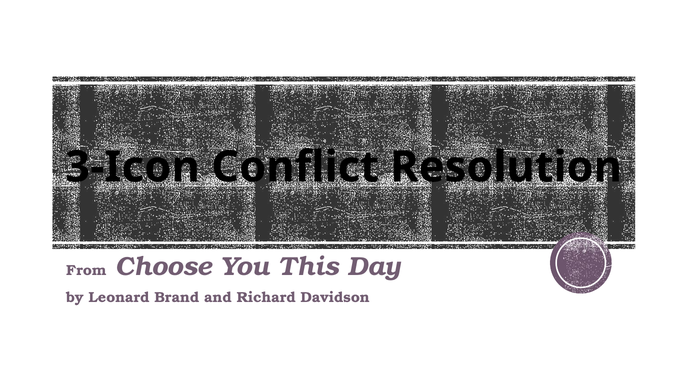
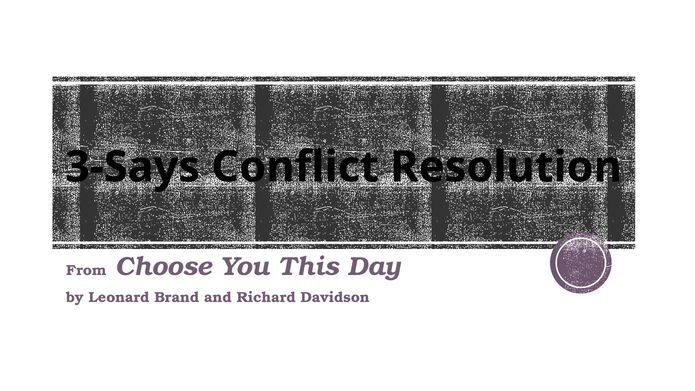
3-Icon: 3-Icon -> 3-Says (133, 167)
